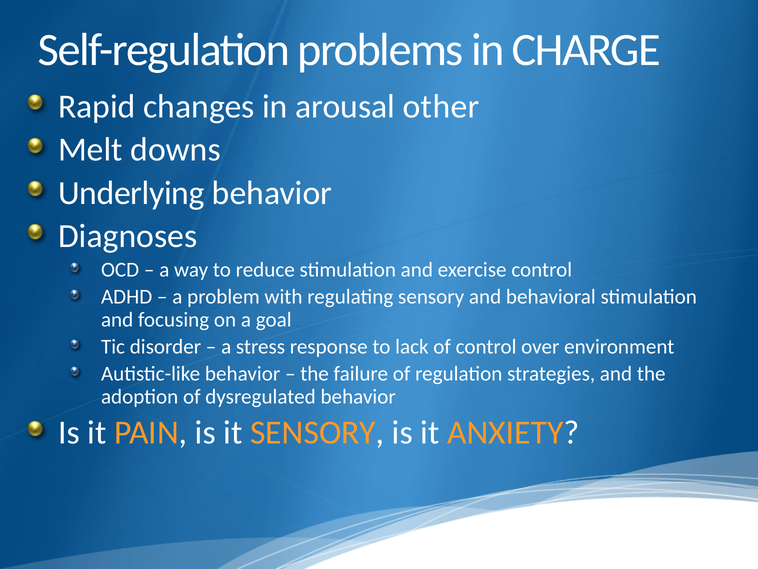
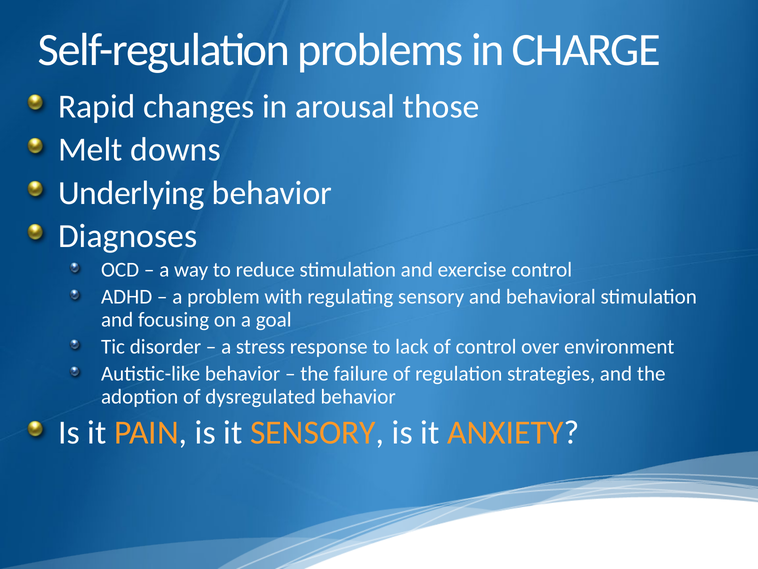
other: other -> those (441, 106)
